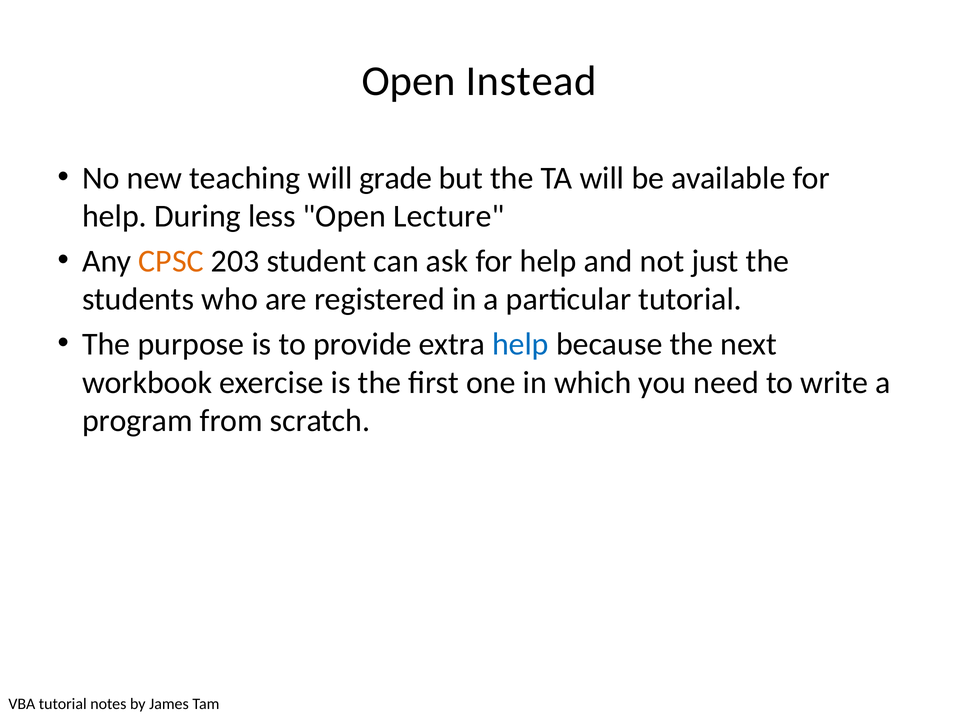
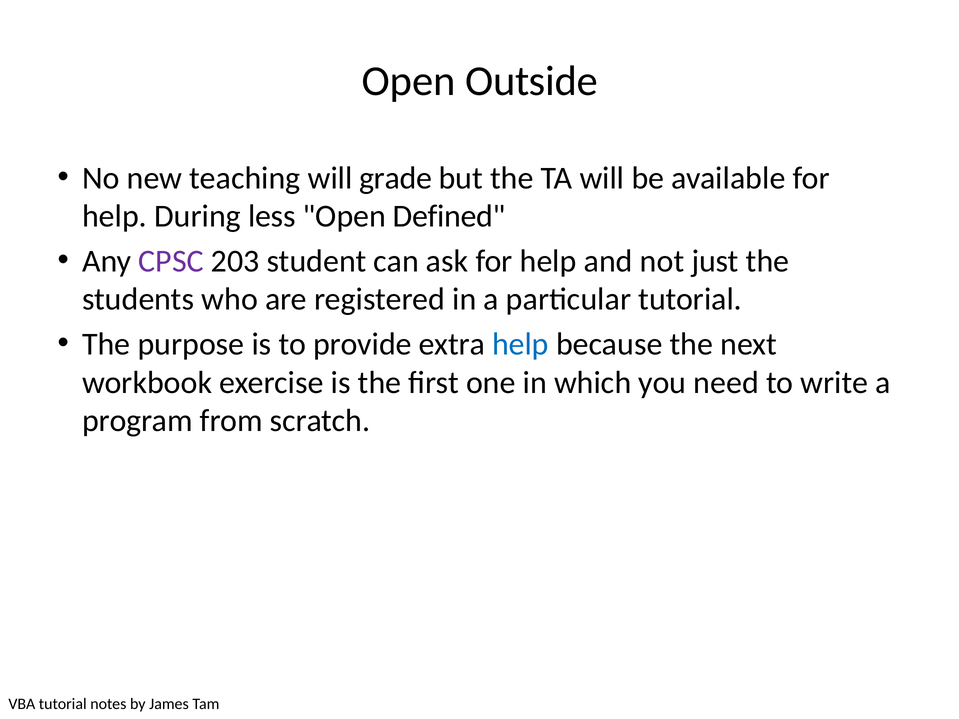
Instead: Instead -> Outside (532, 81)
Lecture: Lecture -> Defined (449, 216)
CPSC colour: orange -> purple (171, 261)
